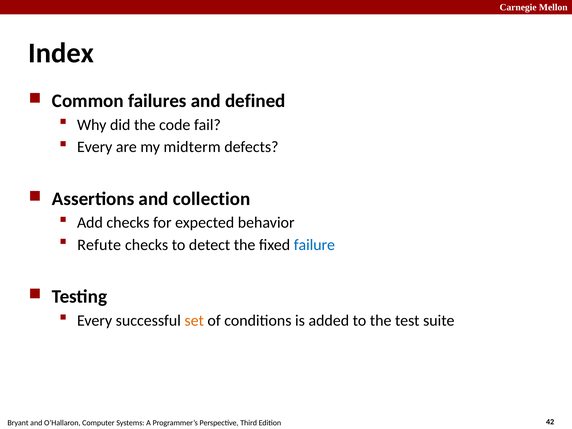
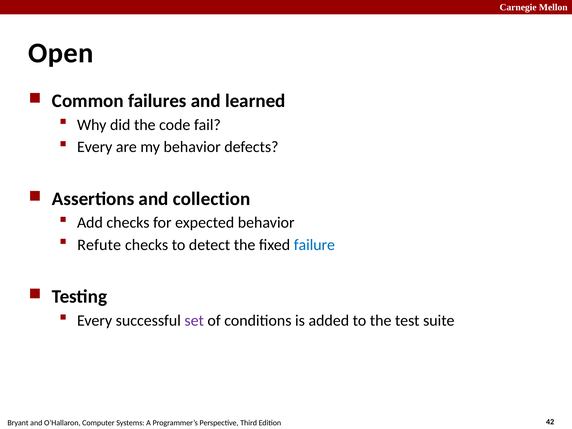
Index: Index -> Open (61, 53)
defined: defined -> learned (255, 101)
my midterm: midterm -> behavior (192, 147)
set colour: orange -> purple (194, 321)
